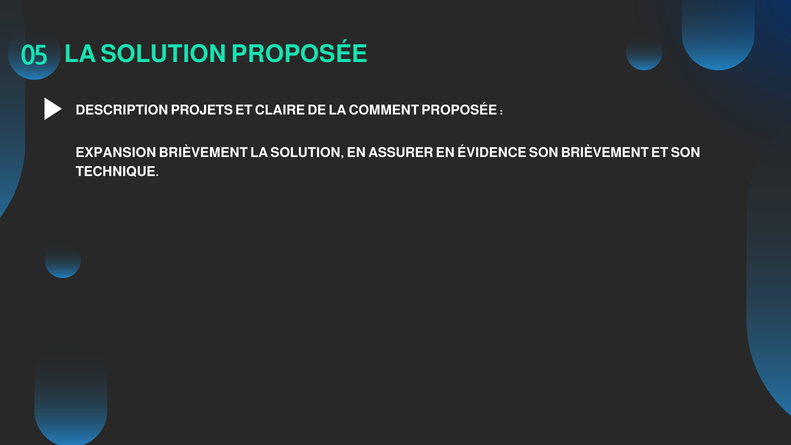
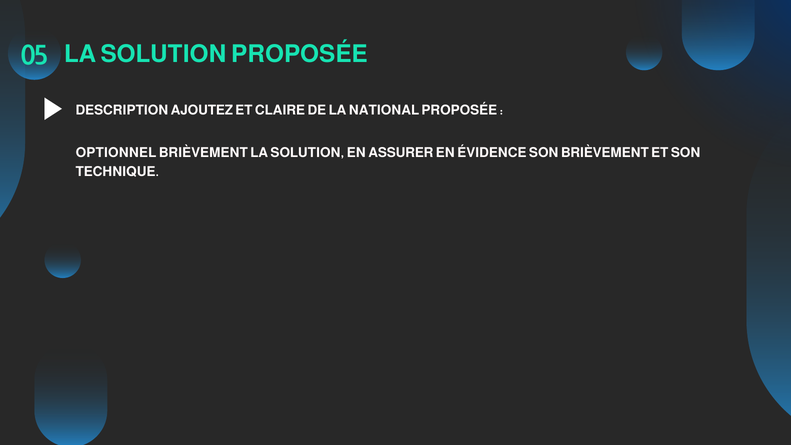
PROJETS: PROJETS -> AJOUTEZ (202, 110)
COMMENT: COMMENT -> NATIONAL (384, 110)
EXPANSION: EXPANSION -> OPTIONNEL (116, 153)
